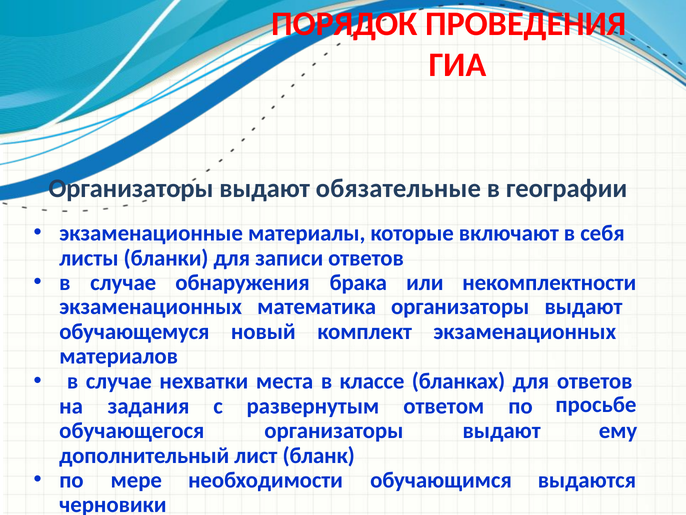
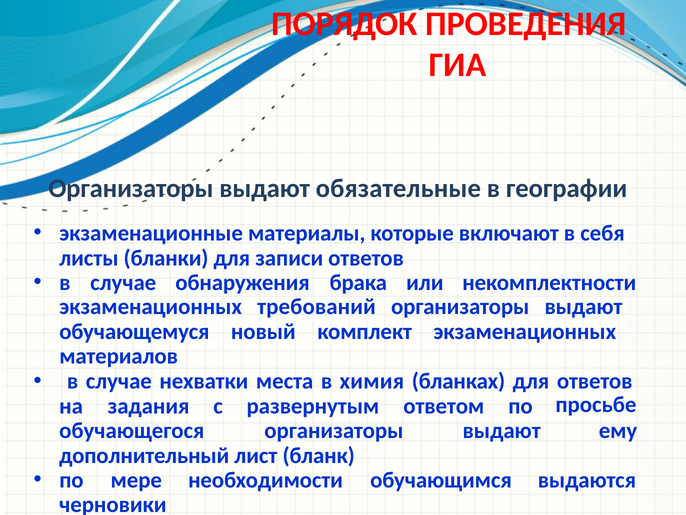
математика: математика -> требований (317, 306)
классе: классе -> химия (372, 381)
